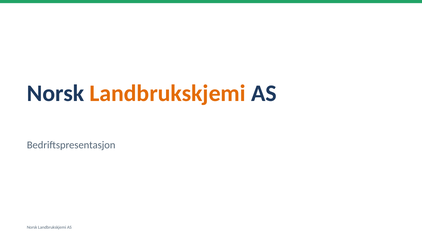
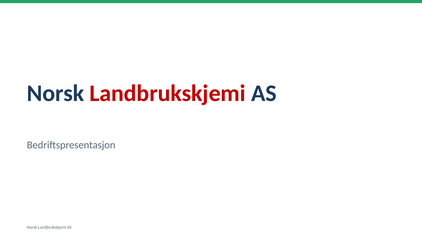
Landbrukskjemi colour: orange -> red (168, 94)
